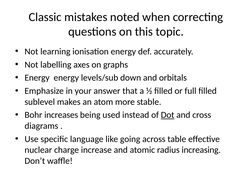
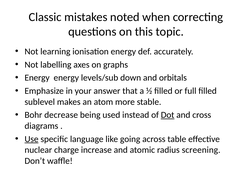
increases: increases -> decrease (61, 115)
Use underline: none -> present (32, 139)
increasing: increasing -> screening (201, 150)
